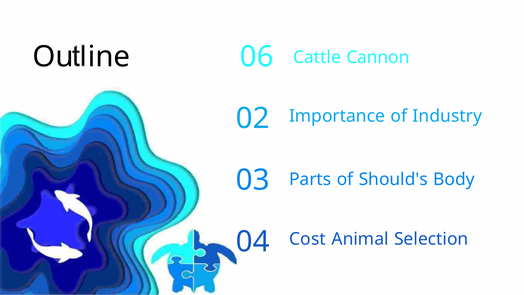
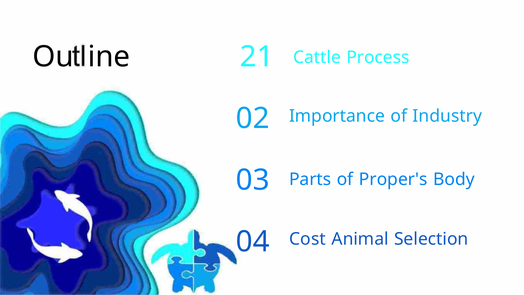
06: 06 -> 21 (257, 57)
Cannon: Cannon -> Process (378, 57)
Should's: Should's -> Proper's (393, 179)
